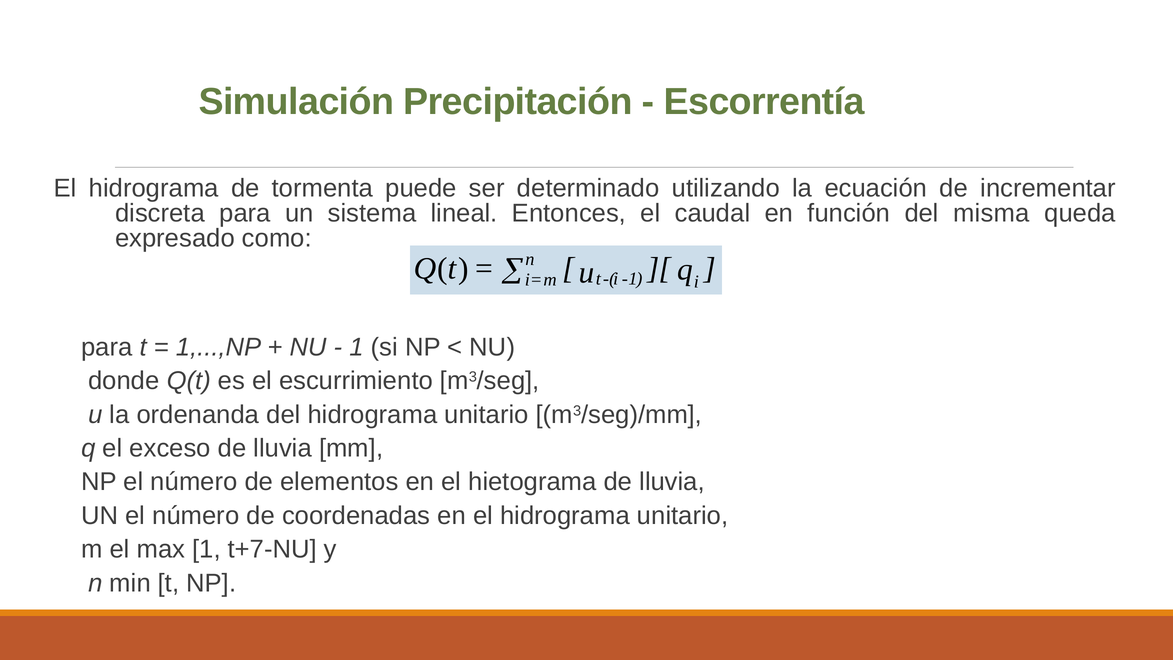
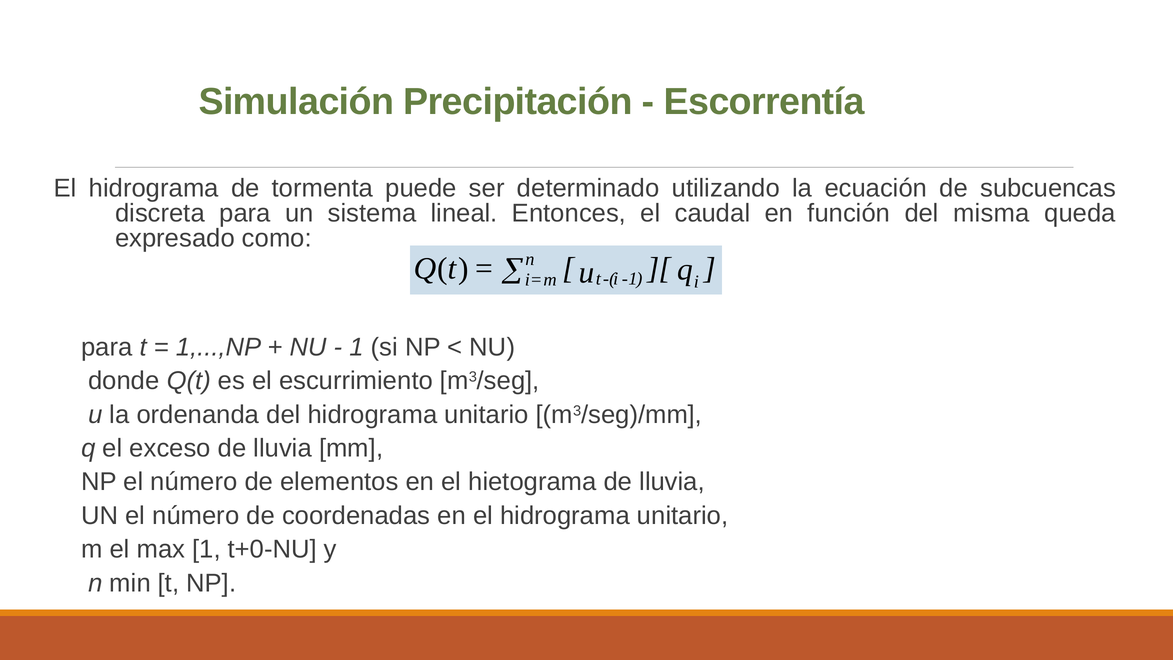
incrementar: incrementar -> subcuencas (1048, 188)
t+7-NU: t+7-NU -> t+0-NU (272, 549)
